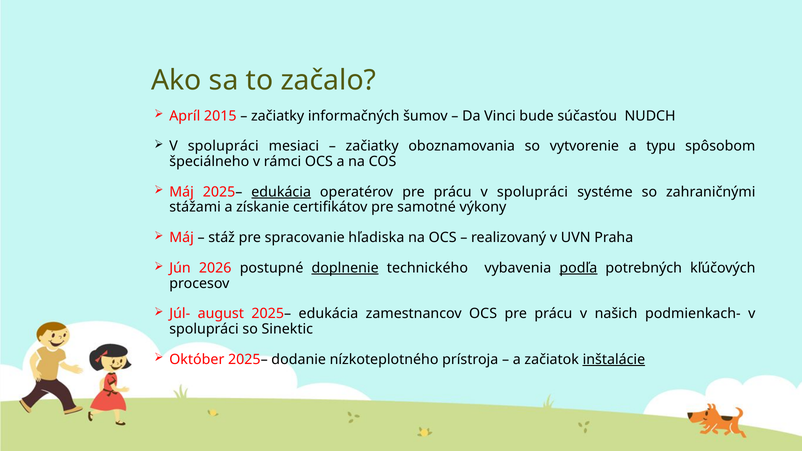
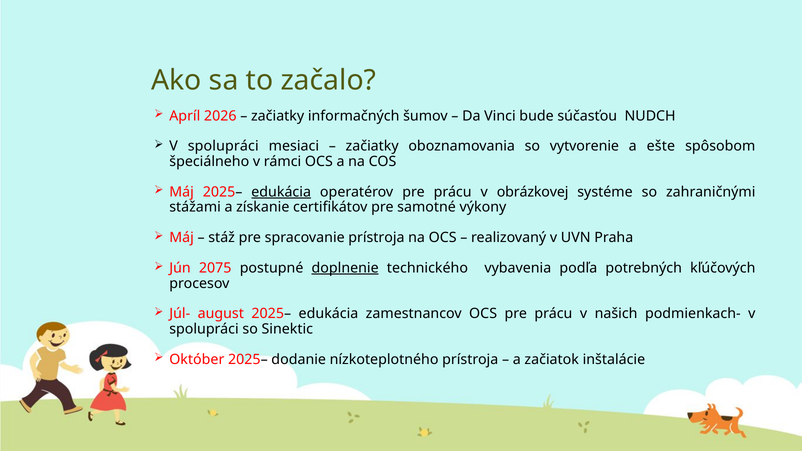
2015: 2015 -> 2026 (220, 116)
typu: typu -> ešte (661, 146)
prácu v spolupráci: spolupráci -> obrázkovej (533, 192)
spracovanie hľadiska: hľadiska -> prístroja (376, 238)
2026: 2026 -> 2075 (215, 268)
podľa underline: present -> none (578, 268)
inštalácie underline: present -> none (614, 360)
